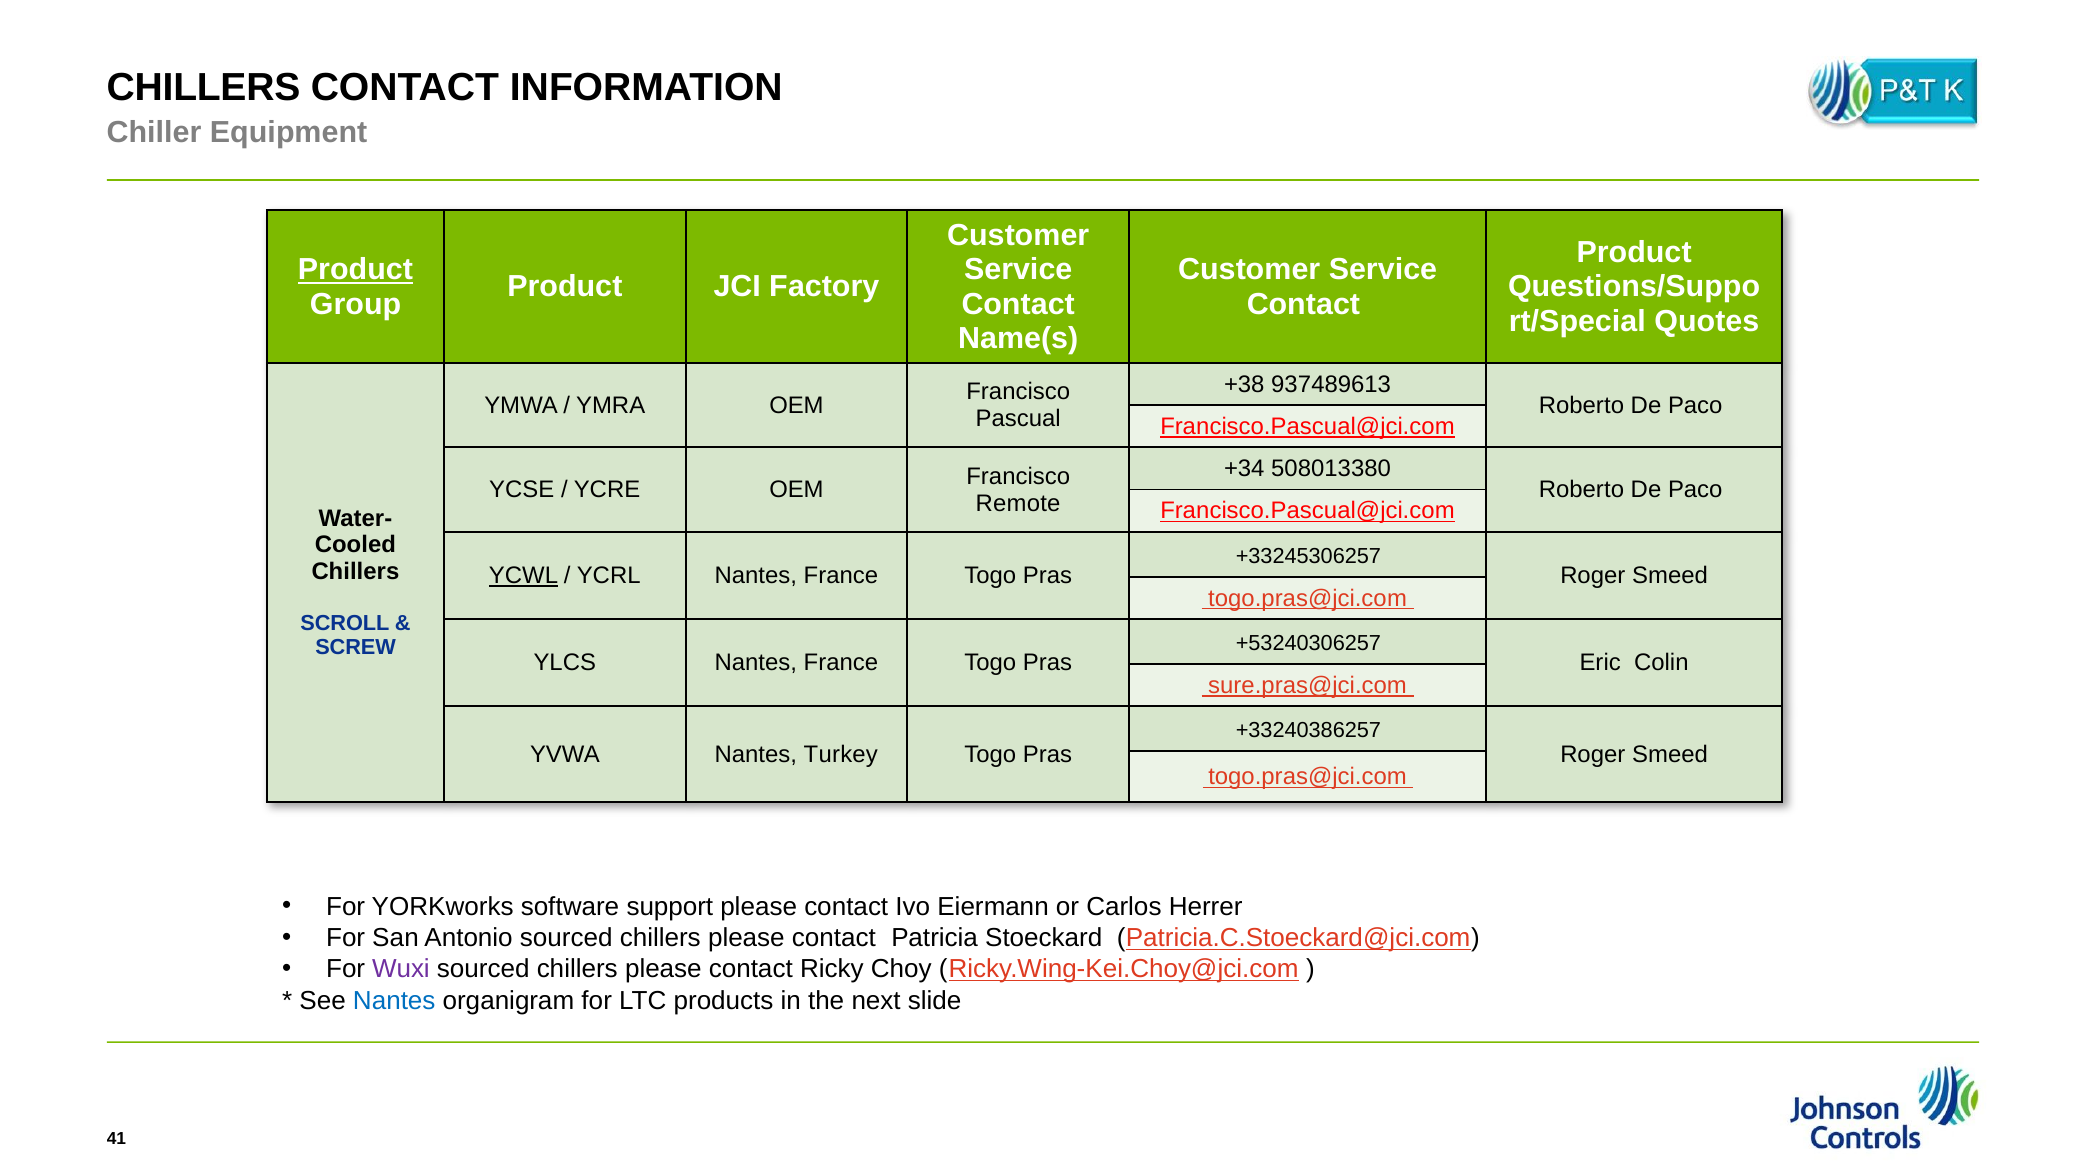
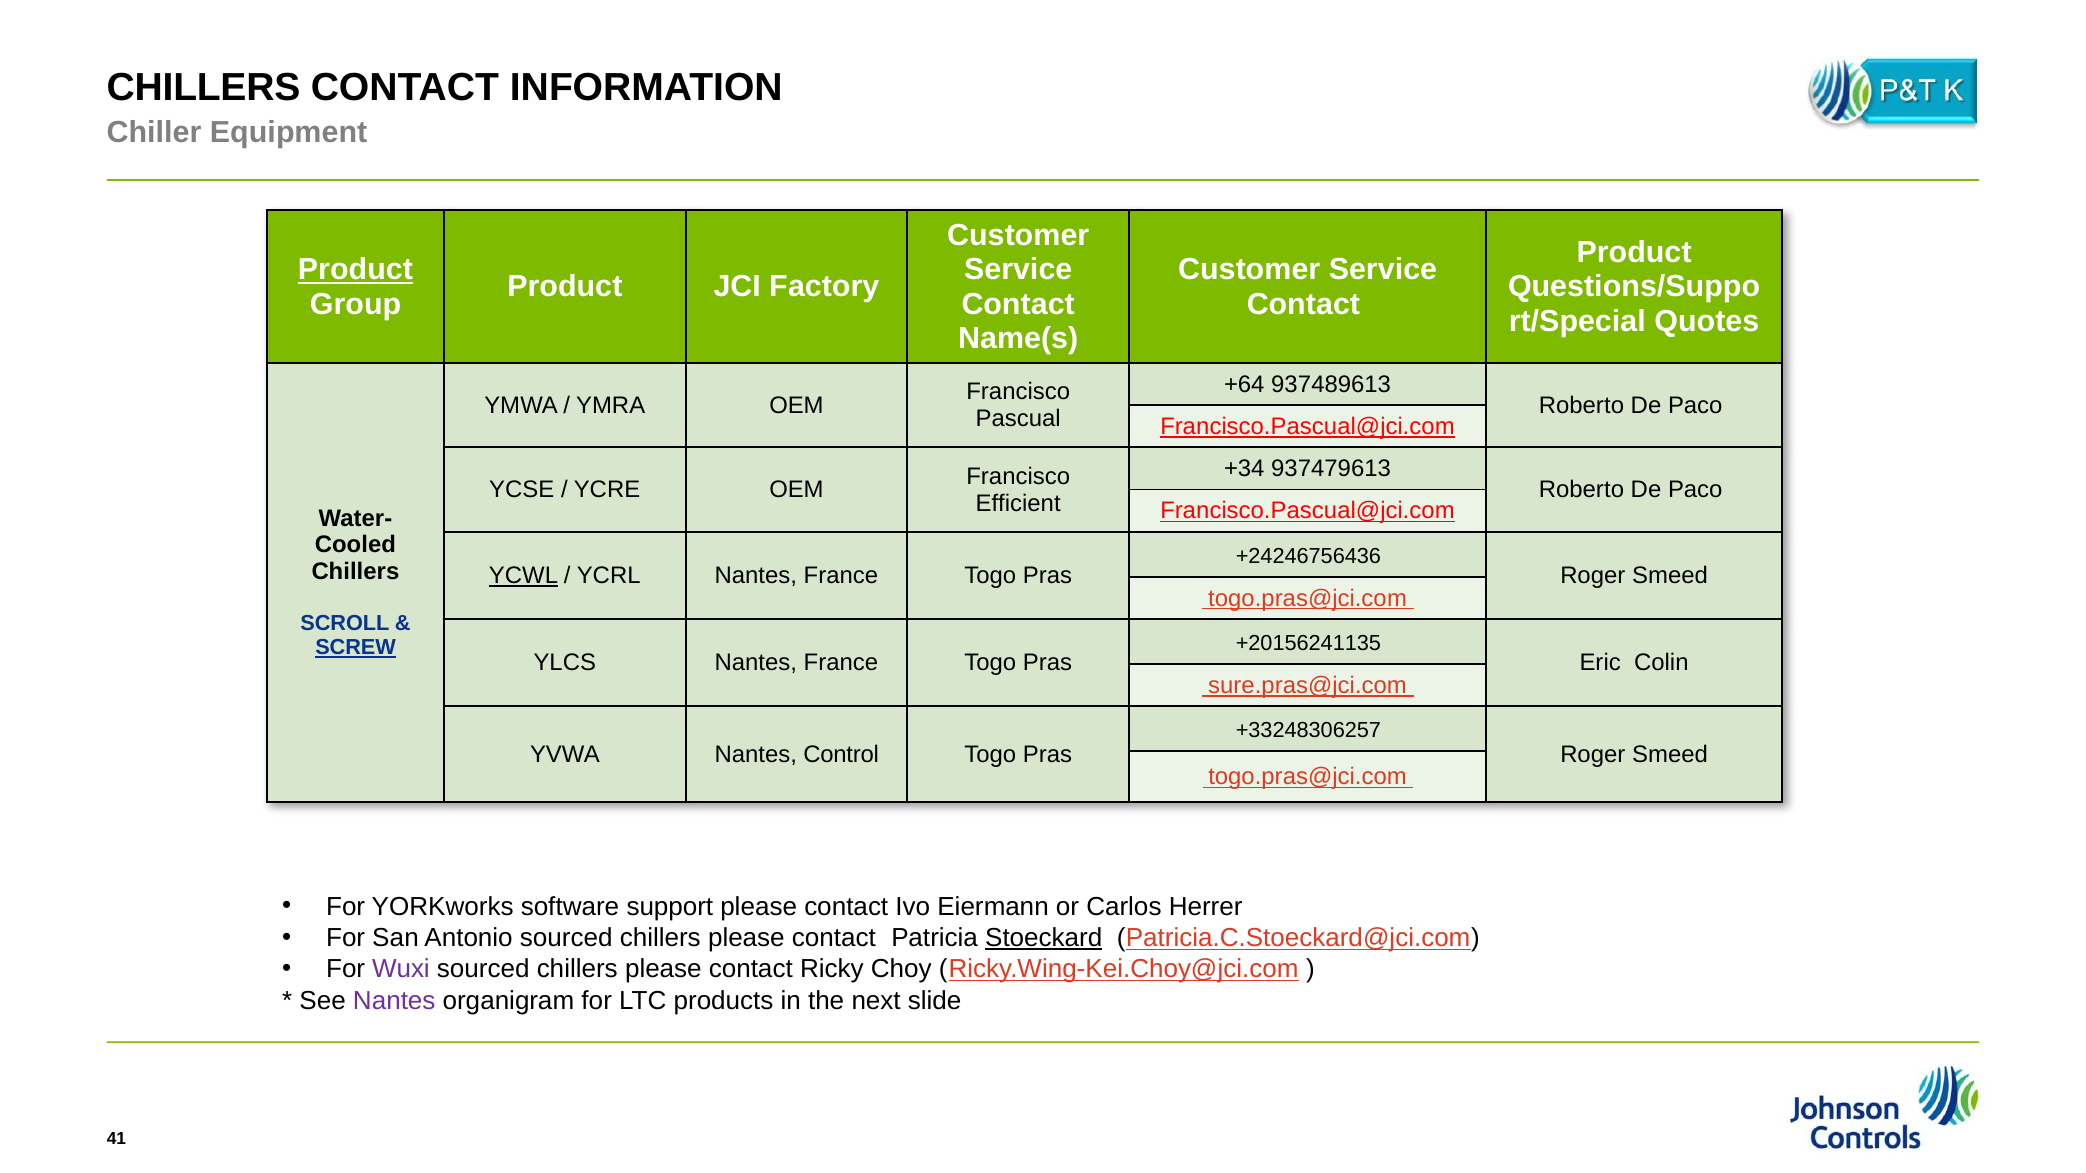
+38: +38 -> +64 (1244, 384)
508013380: 508013380 -> 937479613 (1331, 469)
Remote: Remote -> Efficient (1018, 503)
+33245306257: +33245306257 -> +24246756436 (1308, 556)
+53240306257: +53240306257 -> +20156241135 (1308, 644)
SCREW underline: none -> present (356, 648)
+33240386257: +33240386257 -> +33248306257 (1308, 731)
Turkey: Turkey -> Control (841, 755)
Stoeckard underline: none -> present (1044, 938)
Nantes colour: blue -> purple (394, 1001)
